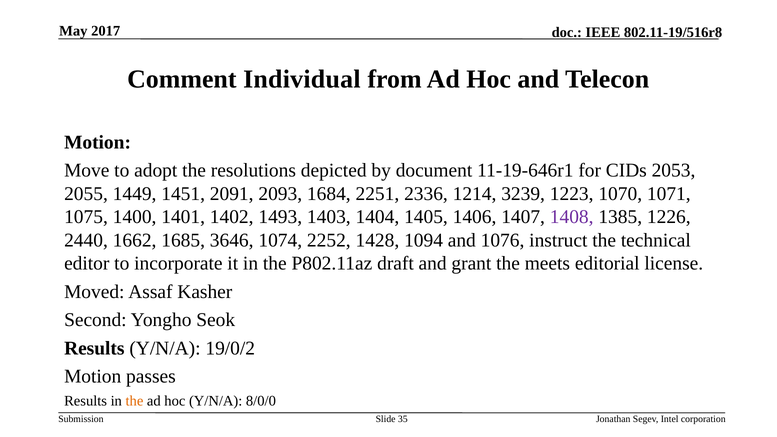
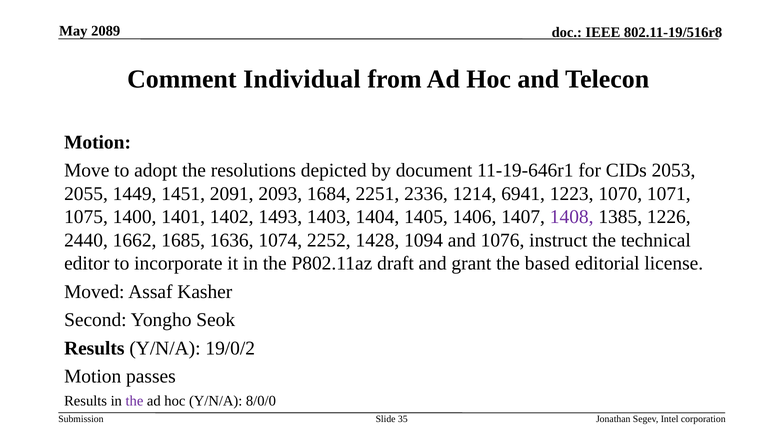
2017: 2017 -> 2089 (106, 31)
3239: 3239 -> 6941 (523, 194)
3646: 3646 -> 1636 (232, 240)
meets: meets -> based (547, 264)
the colour: orange -> purple (134, 401)
